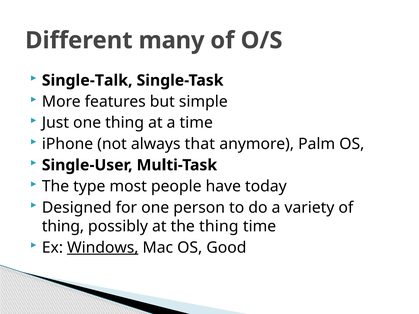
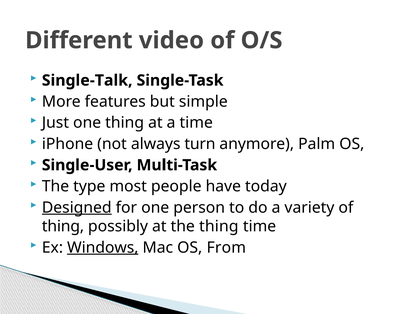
many: many -> video (171, 40)
that: that -> turn (200, 144)
Designed underline: none -> present (77, 208)
Good: Good -> From (226, 248)
